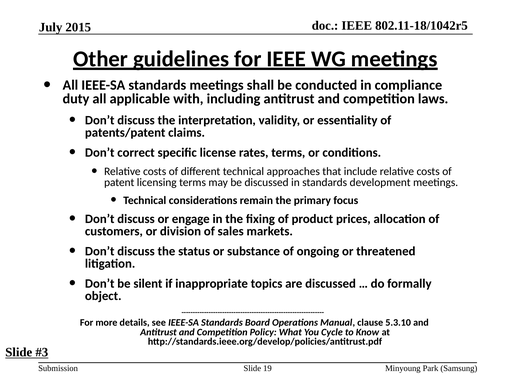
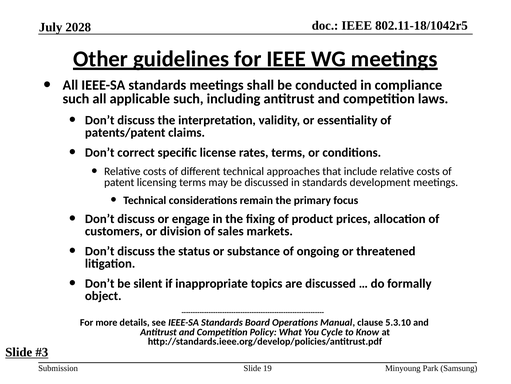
2015: 2015 -> 2028 (78, 27)
duty: duty -> such (76, 99)
applicable with: with -> such (188, 99)
